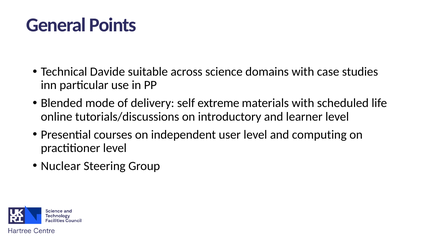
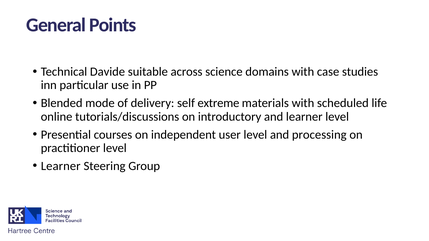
computing: computing -> processing (319, 135)
Nuclear: Nuclear -> Learner (61, 166)
